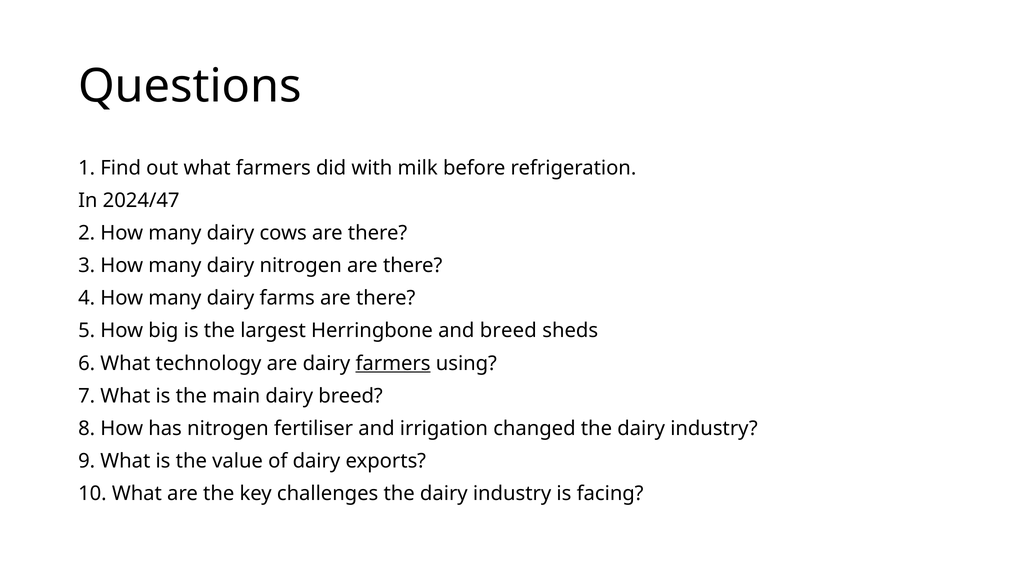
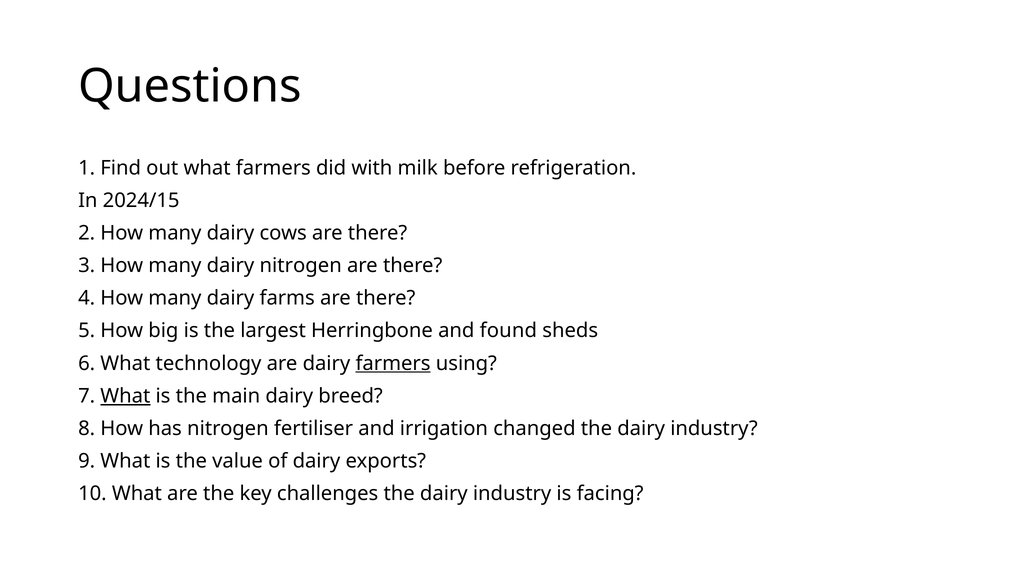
2024/47: 2024/47 -> 2024/15 (141, 201)
and breed: breed -> found (508, 331)
What underline: none -> present (125, 396)
